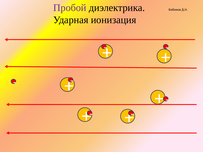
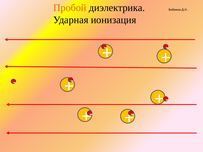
Пробой colour: purple -> orange (70, 8)
